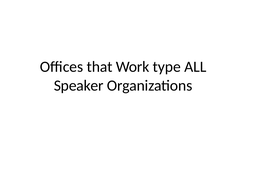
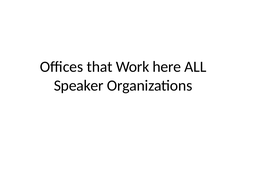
type: type -> here (167, 67)
